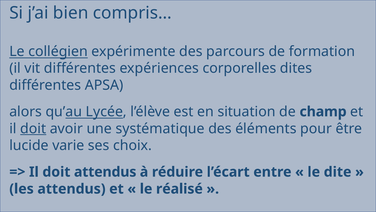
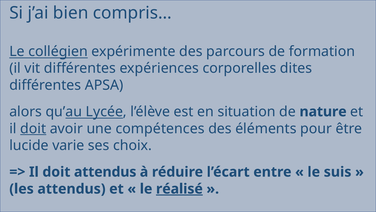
champ: champ -> nature (323, 111)
systématique: systématique -> compétences (160, 128)
dite: dite -> suis (338, 172)
réalisé underline: none -> present (179, 188)
